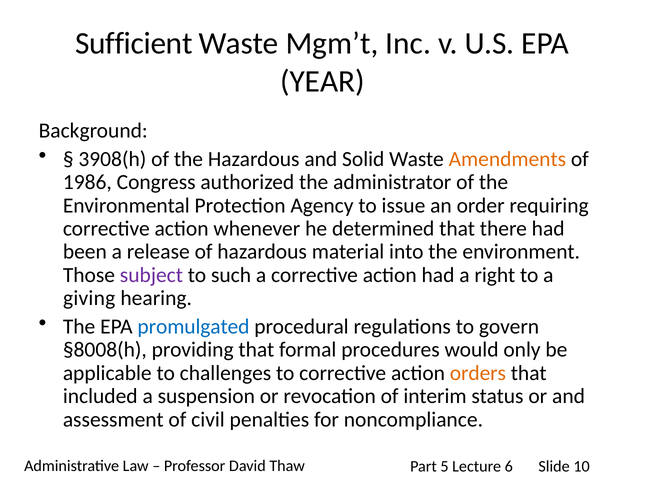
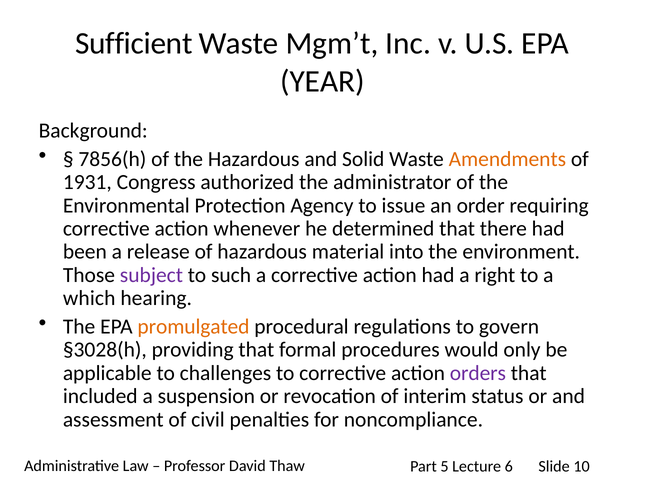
3908(h: 3908(h -> 7856(h (112, 159)
1986: 1986 -> 1931 (87, 182)
giving: giving -> which (89, 298)
promulgated colour: blue -> orange (193, 326)
§8008(h: §8008(h -> §3028(h (105, 350)
orders colour: orange -> purple (478, 373)
